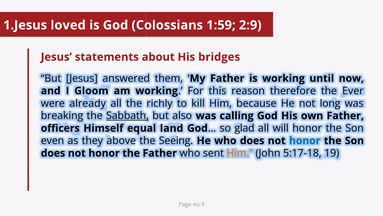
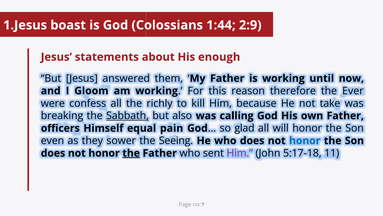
loved: loved -> boast (68, 25)
1:59: 1:59 -> 1:44 (221, 25)
bridges: bridges -> enough (219, 57)
already: already -> confess (88, 103)
long: long -> take (330, 103)
land: land -> pain (172, 128)
above: above -> sower (121, 141)
the underline: none -> present (131, 153)
Him colour: orange -> purple (240, 153)
19: 19 -> 11 (332, 153)
